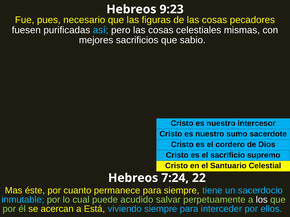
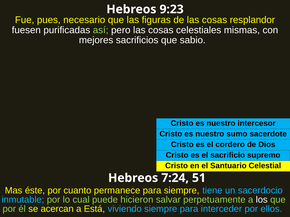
pecadores: pecadores -> resplandor (252, 20)
así colour: light blue -> light green (101, 30)
22: 22 -> 51 (199, 178)
acudido: acudido -> hicieron (137, 200)
